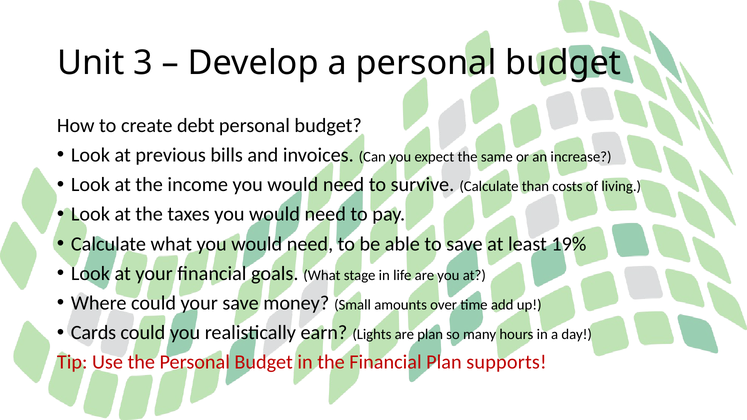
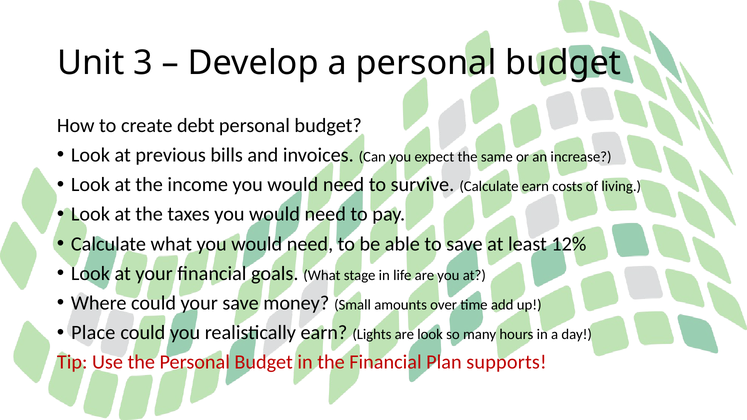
Calculate than: than -> earn (535, 186)
19%: 19% -> 12% (569, 244)
Cards: Cards -> Place (93, 333)
are plan: plan -> look (430, 335)
